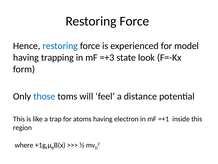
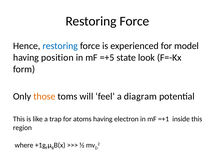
trapping: trapping -> position (57, 57)
=+3: =+3 -> =+5 (107, 57)
those colour: blue -> orange (44, 96)
distance: distance -> diagram (140, 96)
